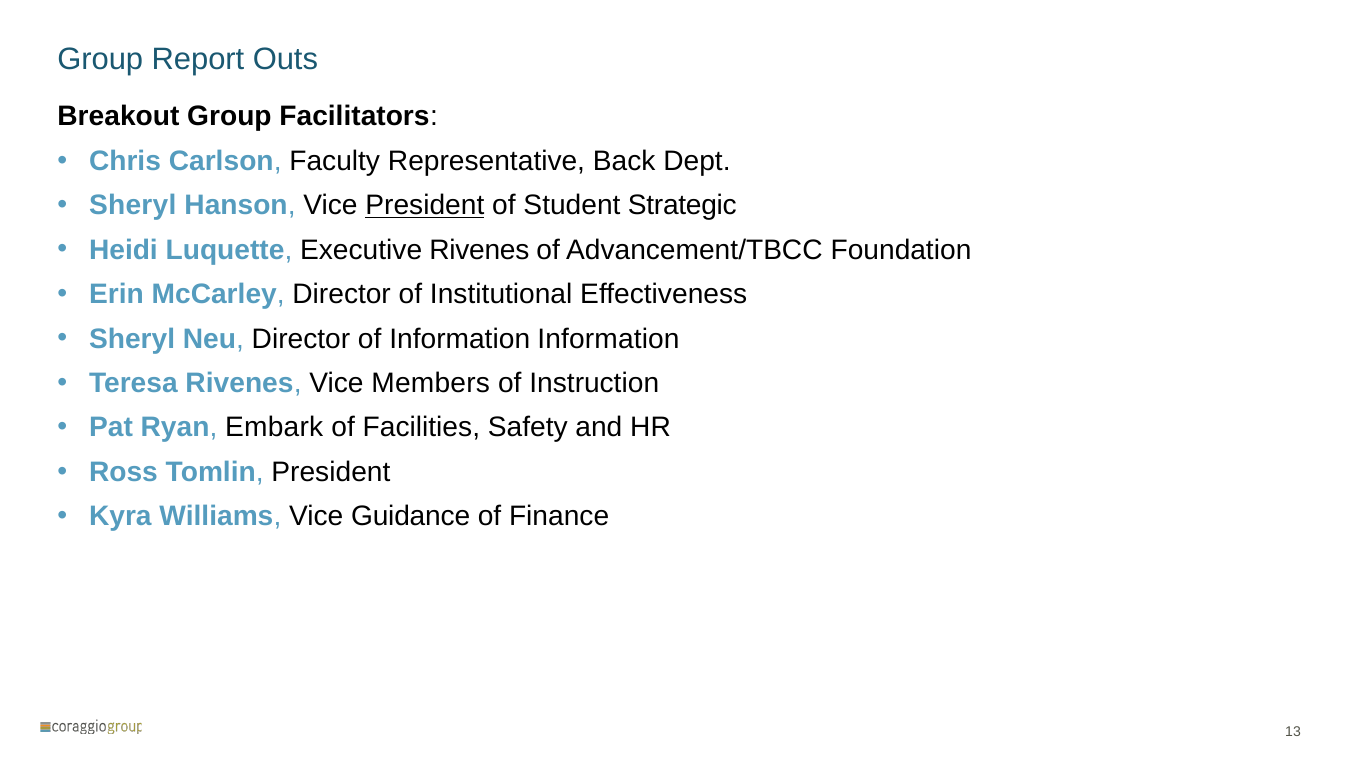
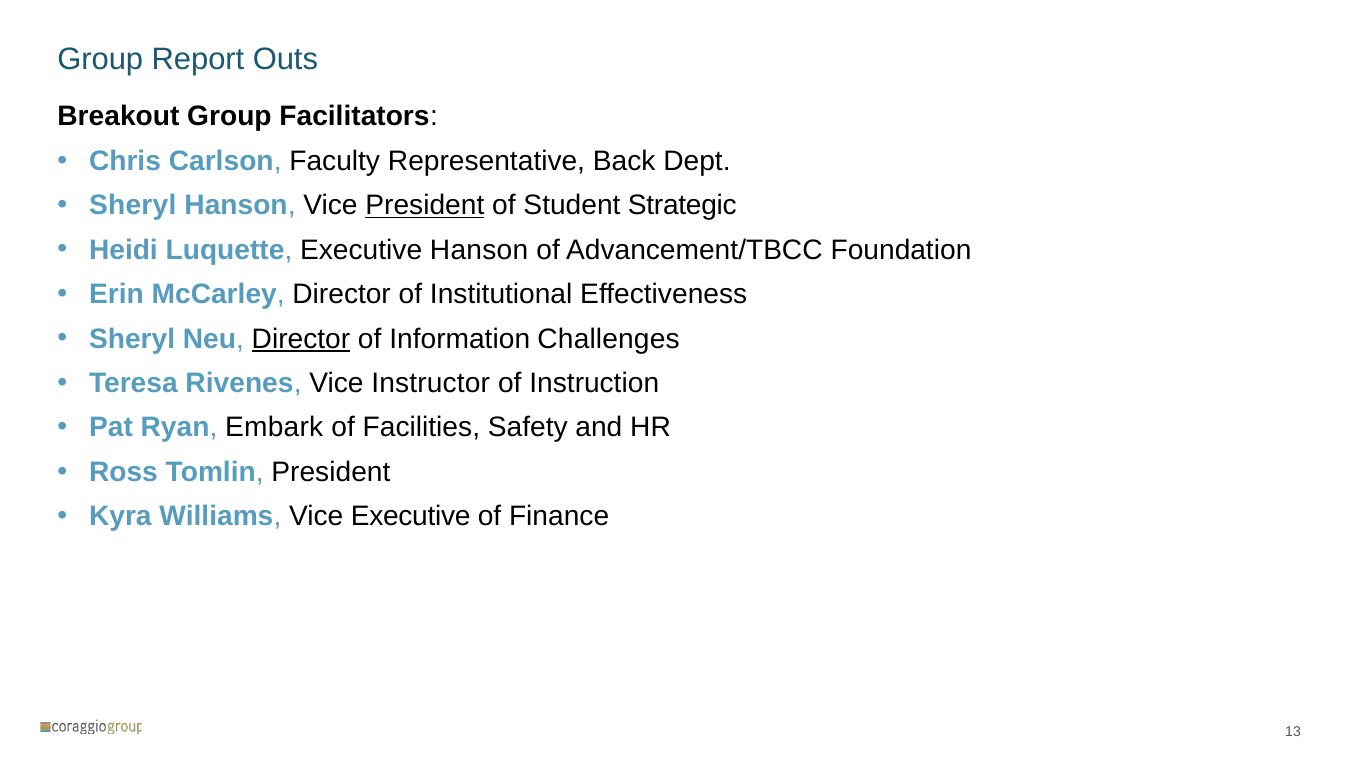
Executive Rivenes: Rivenes -> Hanson (479, 250)
Director underline: none -> present (301, 339)
Information Information: Information -> Challenges (609, 339)
Members: Members -> Instructor (431, 383)
Vice Guidance: Guidance -> Executive (411, 517)
